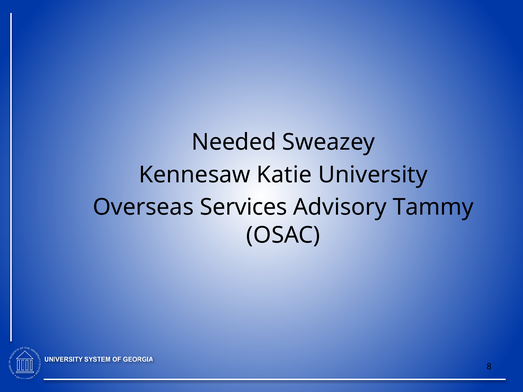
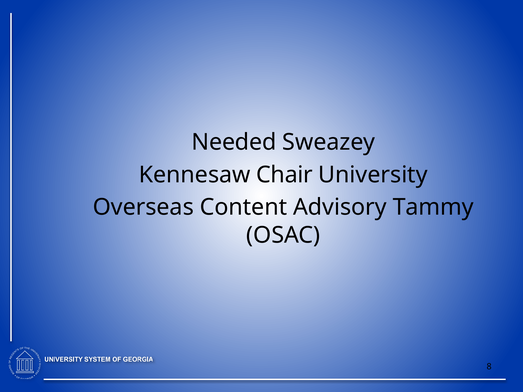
Katie: Katie -> Chair (285, 175)
Services: Services -> Content (243, 207)
